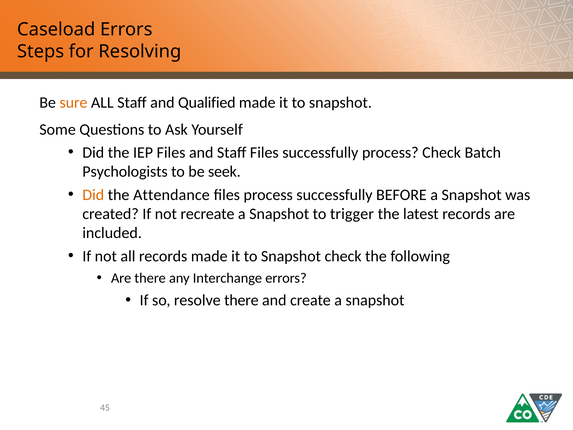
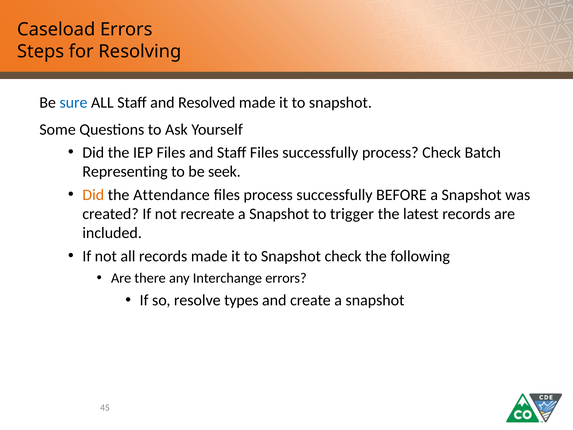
sure colour: orange -> blue (73, 102)
Qualified: Qualified -> Resolved (207, 102)
Psychologists: Psychologists -> Representing (125, 172)
resolve there: there -> types (241, 300)
